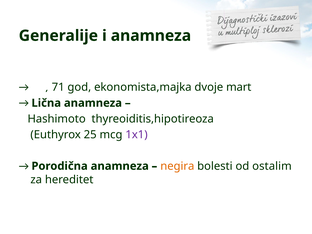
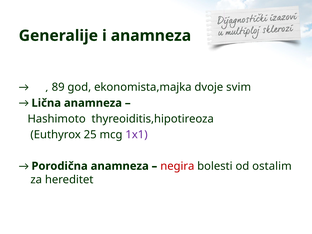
71: 71 -> 89 (58, 87)
mart: mart -> svim (239, 87)
negira colour: orange -> red (177, 166)
